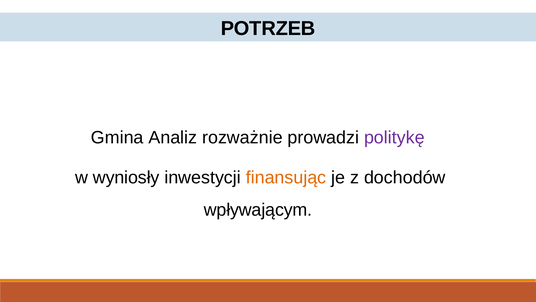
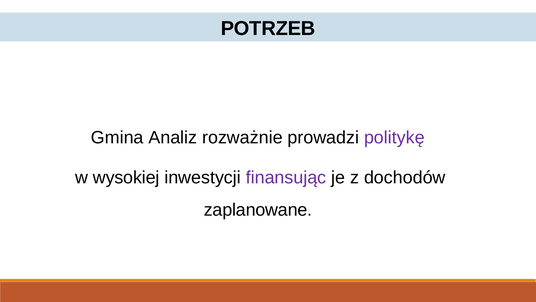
wyniosły: wyniosły -> wysokiej (126, 177)
finansując colour: orange -> purple (286, 177)
wpływającym: wpływającym -> zaplanowane (258, 210)
